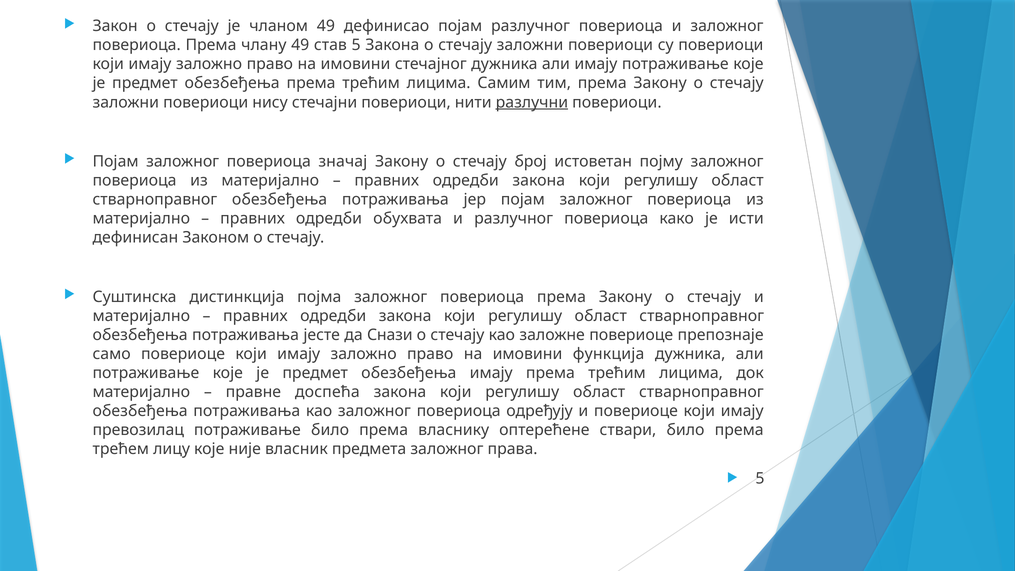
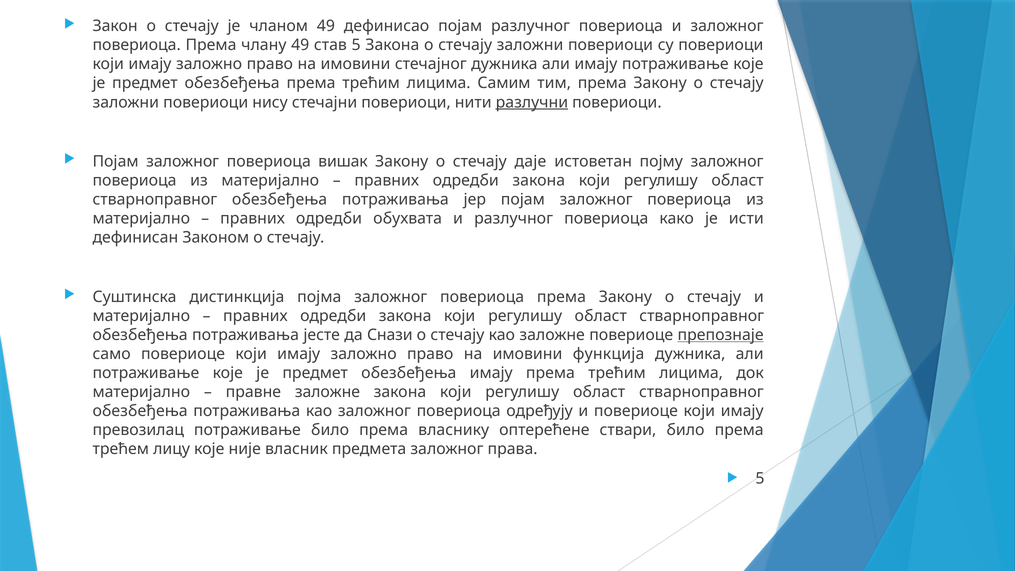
значај: значај -> вишак (343, 161)
број: број -> даје (530, 161)
препознаје underline: none -> present (721, 335)
правне доспећа: доспећа -> заложне (327, 392)
